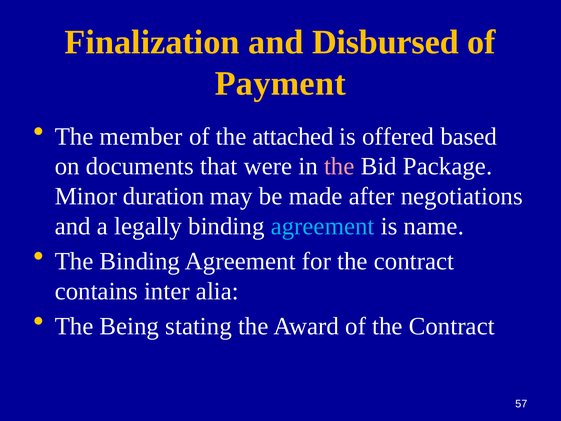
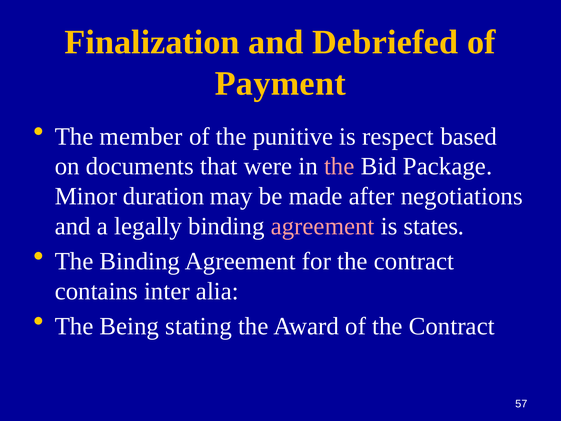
Disbursed: Disbursed -> Debriefed (385, 42)
attached: attached -> punitive (293, 136)
offered: offered -> respect (398, 136)
agreement colour: light blue -> pink (323, 226)
name: name -> states (434, 226)
